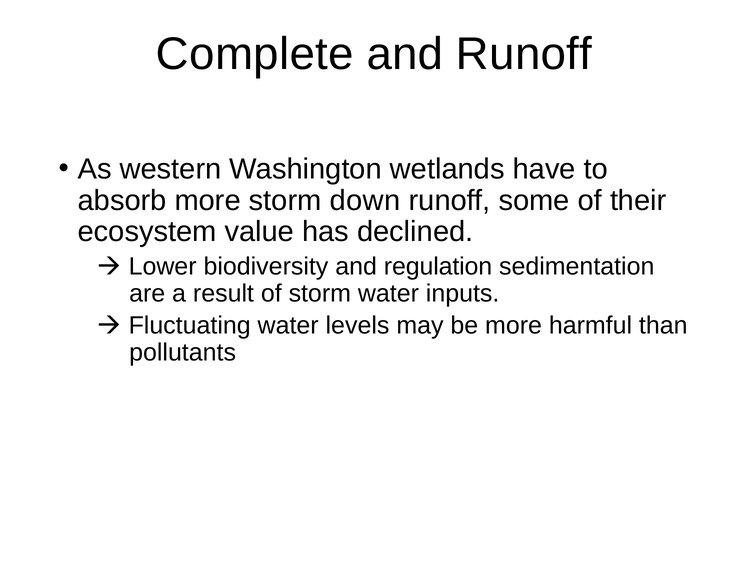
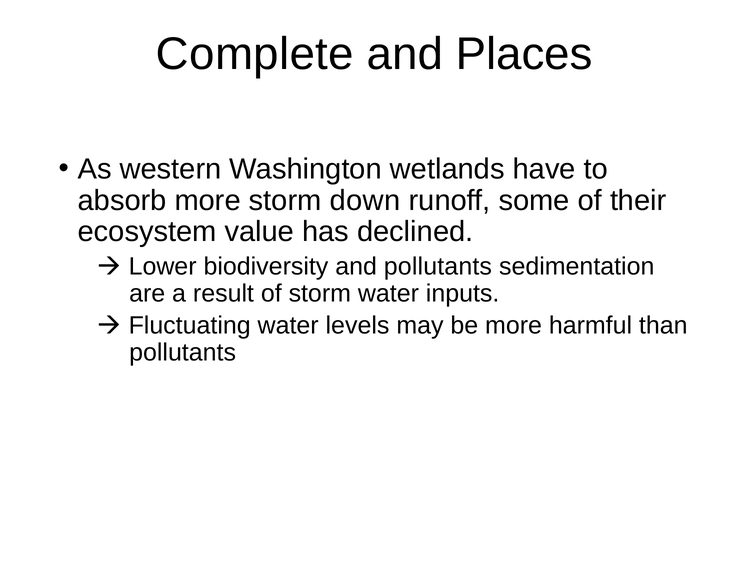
and Runoff: Runoff -> Places (524, 54)
and regulation: regulation -> pollutants (438, 266)
